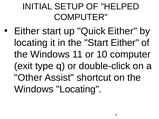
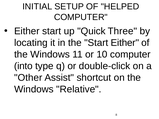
Quick Either: Either -> Three (122, 31)
exit: exit -> into (23, 66)
Windows Locating: Locating -> Relative (79, 89)
